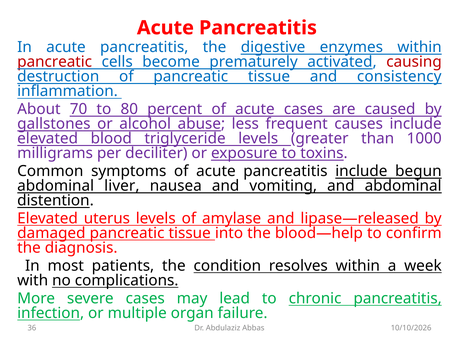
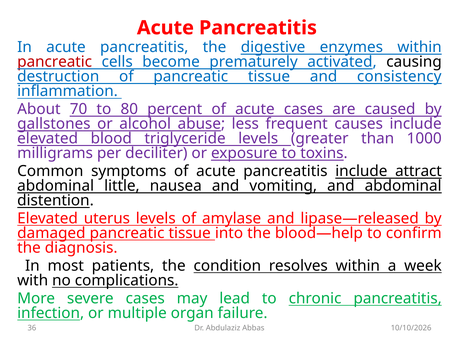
causing colour: red -> black (414, 62)
begun: begun -> attract (418, 171)
liver: liver -> little (122, 186)
